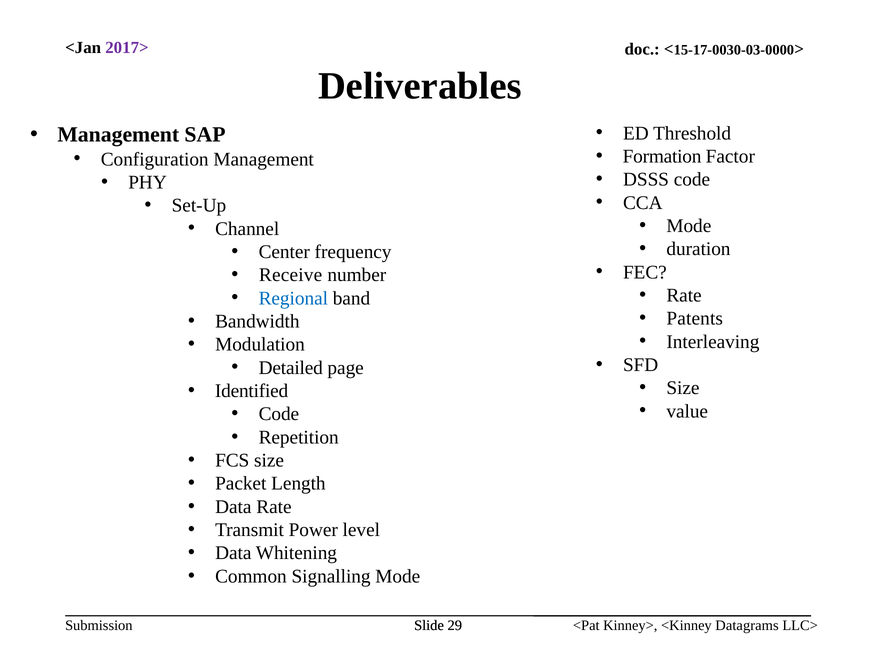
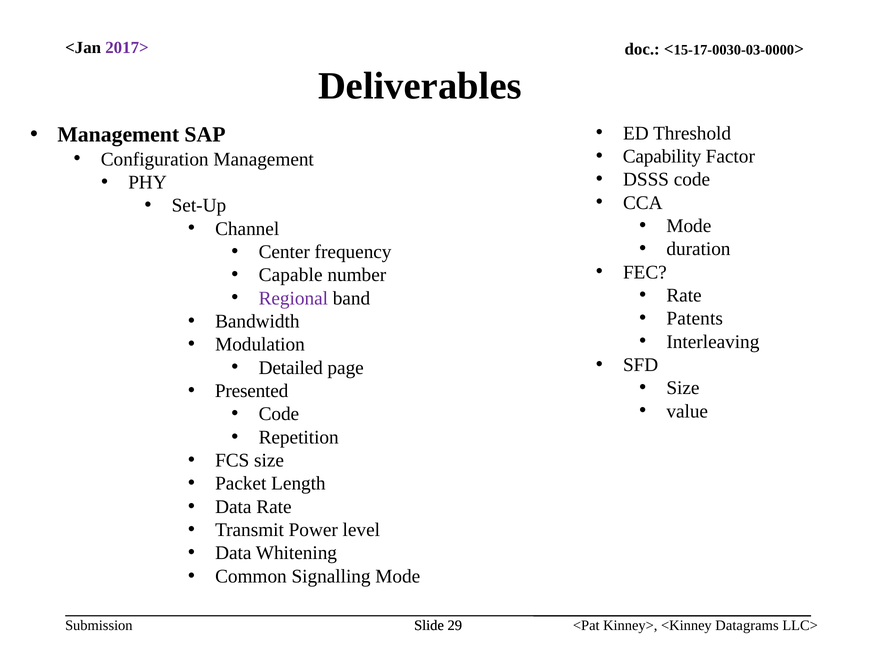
Formation: Formation -> Capability (662, 156)
Receive: Receive -> Capable (291, 275)
Regional colour: blue -> purple (293, 298)
Identified: Identified -> Presented (252, 391)
